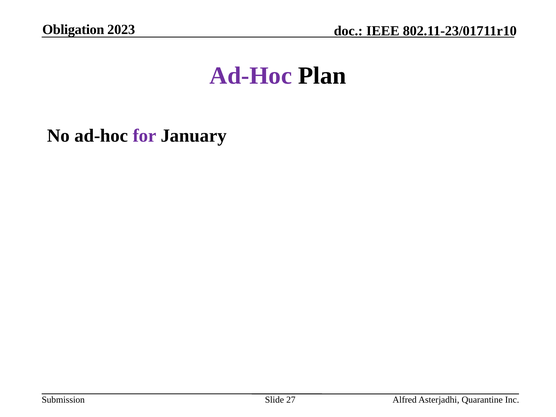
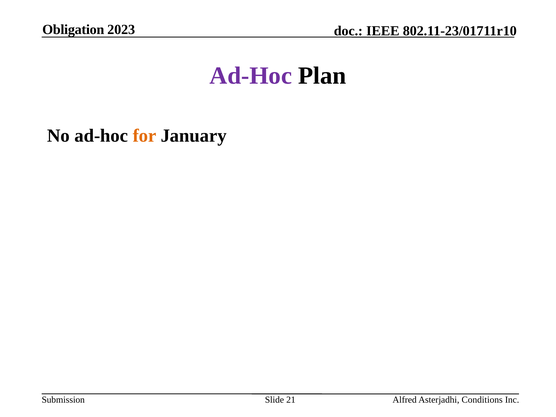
for colour: purple -> orange (145, 136)
27: 27 -> 21 (291, 400)
Quarantine: Quarantine -> Conditions (482, 400)
